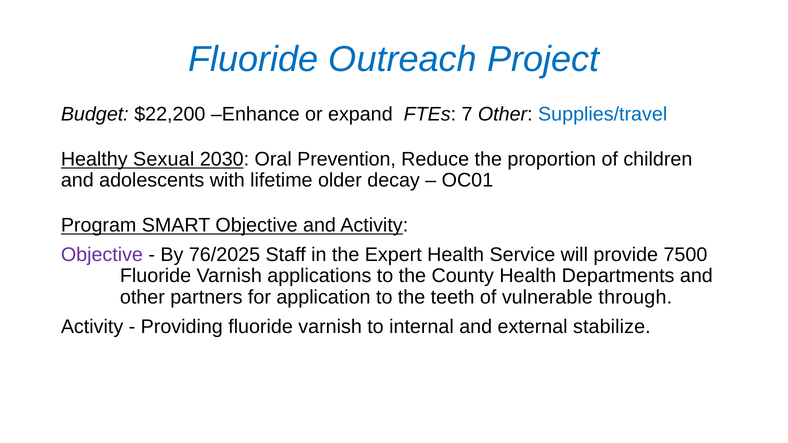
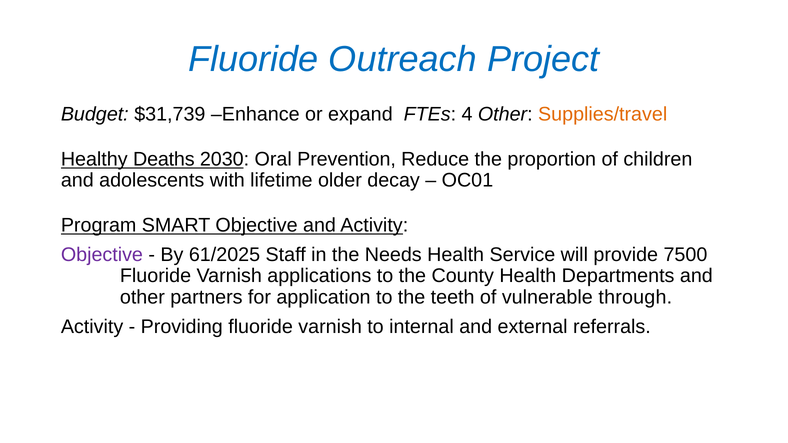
$22,200: $22,200 -> $31,739 (170, 115)
7: 7 -> 4 (467, 115)
Supplies/travel colour: blue -> orange (603, 115)
Sexual: Sexual -> Deaths (164, 159)
76/2025: 76/2025 -> 61/2025 (225, 255)
Expert: Expert -> Needs (393, 255)
stabilize: stabilize -> referrals (612, 327)
